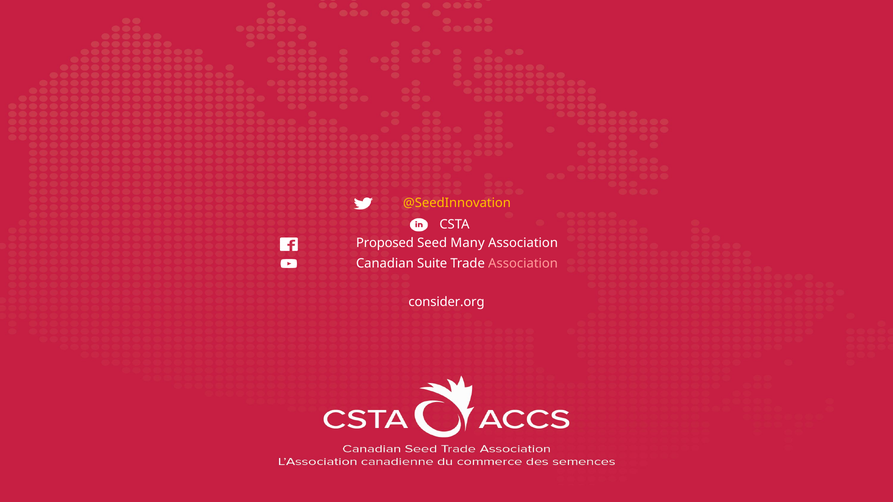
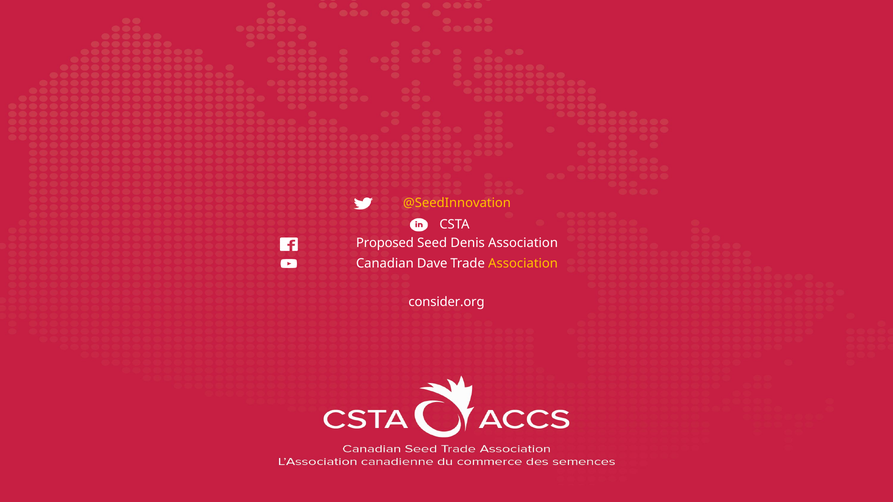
Many: Many -> Denis (468, 243)
Suite: Suite -> Dave (432, 264)
Association colour: pink -> yellow (523, 264)
